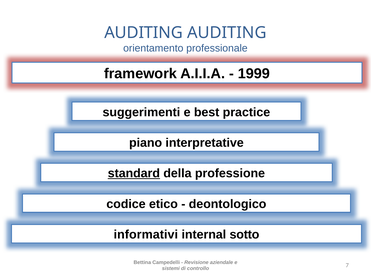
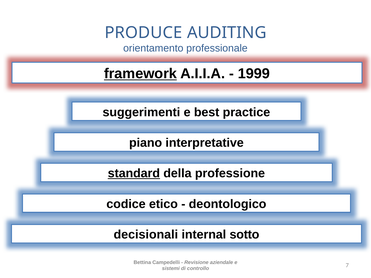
AUDITING: AUDITING -> PRODUCE (143, 33)
framework underline: none -> present (140, 74)
informativi: informativi -> decisionali (146, 235)
